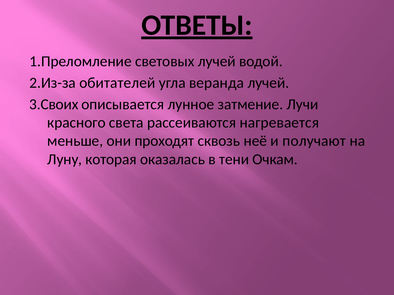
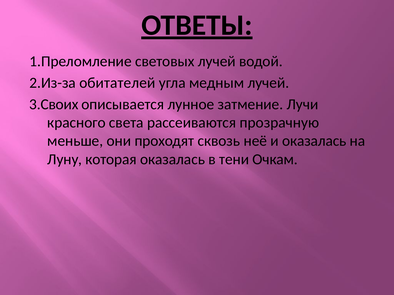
веранда: веранда -> медным (217, 83)
нагревается: нагревается -> прозрачную (279, 123)
и получают: получают -> оказалась (314, 141)
